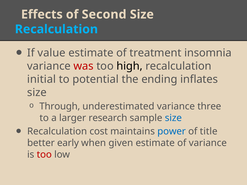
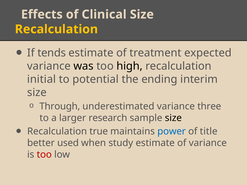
Second: Second -> Clinical (104, 14)
Recalculation colour: light blue -> yellow (56, 29)
value: value -> tends (52, 53)
insomnia: insomnia -> expected (208, 53)
was colour: red -> black (84, 66)
inflates: inflates -> interim (199, 79)
size colour: blue -> black (173, 118)
cost: cost -> true (99, 132)
early: early -> used (68, 143)
given: given -> study (121, 143)
